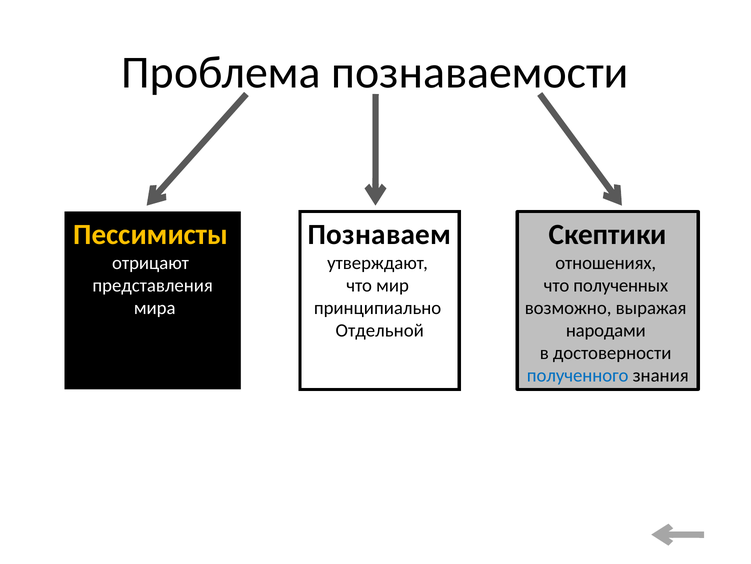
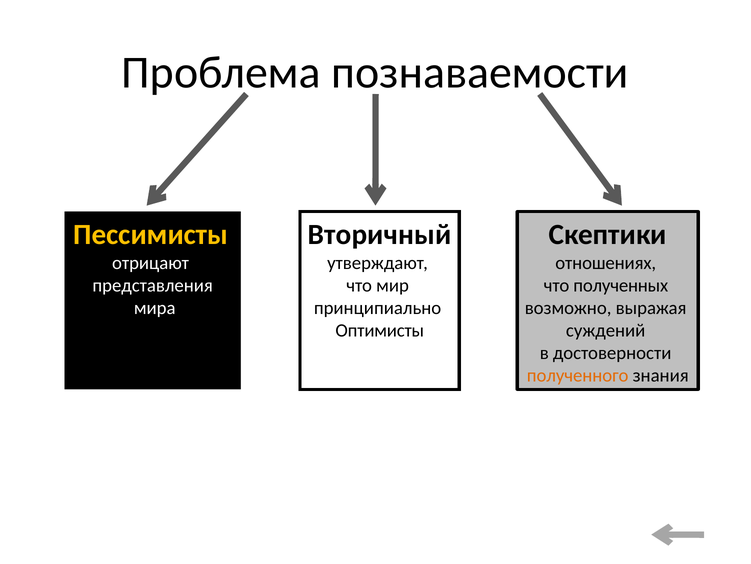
Познаваем: Познаваем -> Вторичный (380, 234)
Отдельной: Отдельной -> Оптимисты (380, 330)
народами: народами -> суждений (606, 330)
полученного colour: blue -> orange (578, 375)
